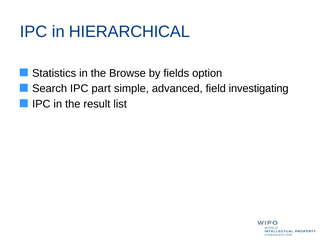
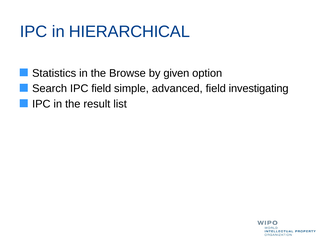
fields: fields -> given (176, 73)
IPC part: part -> field (101, 88)
